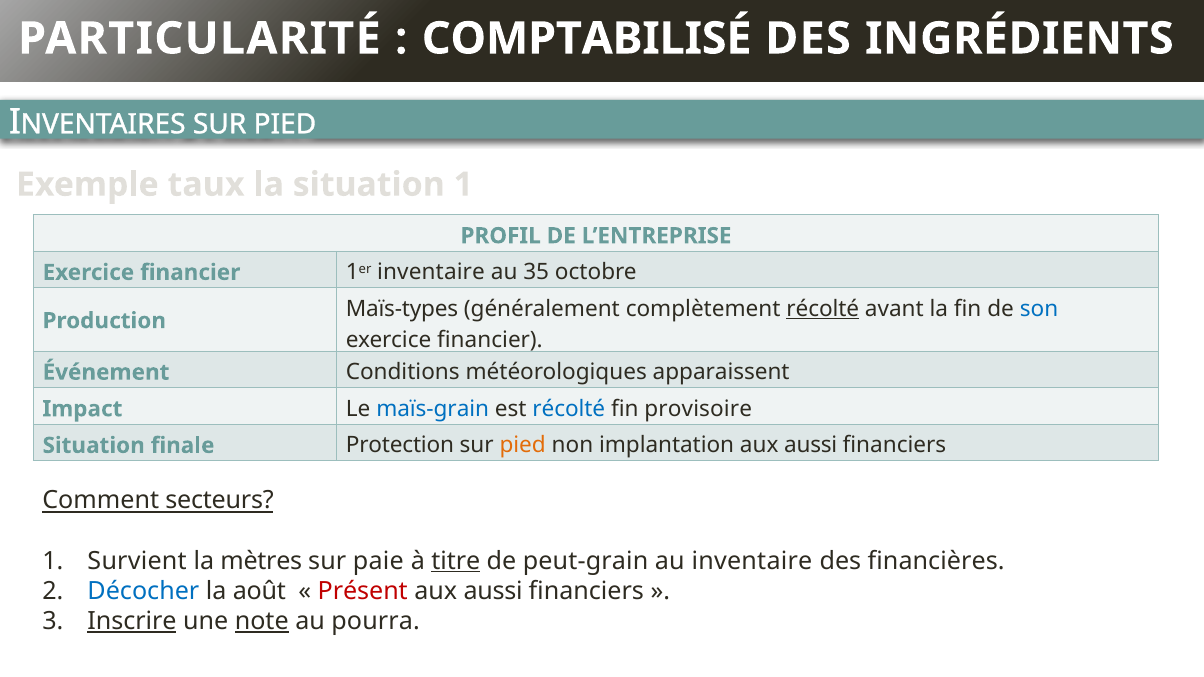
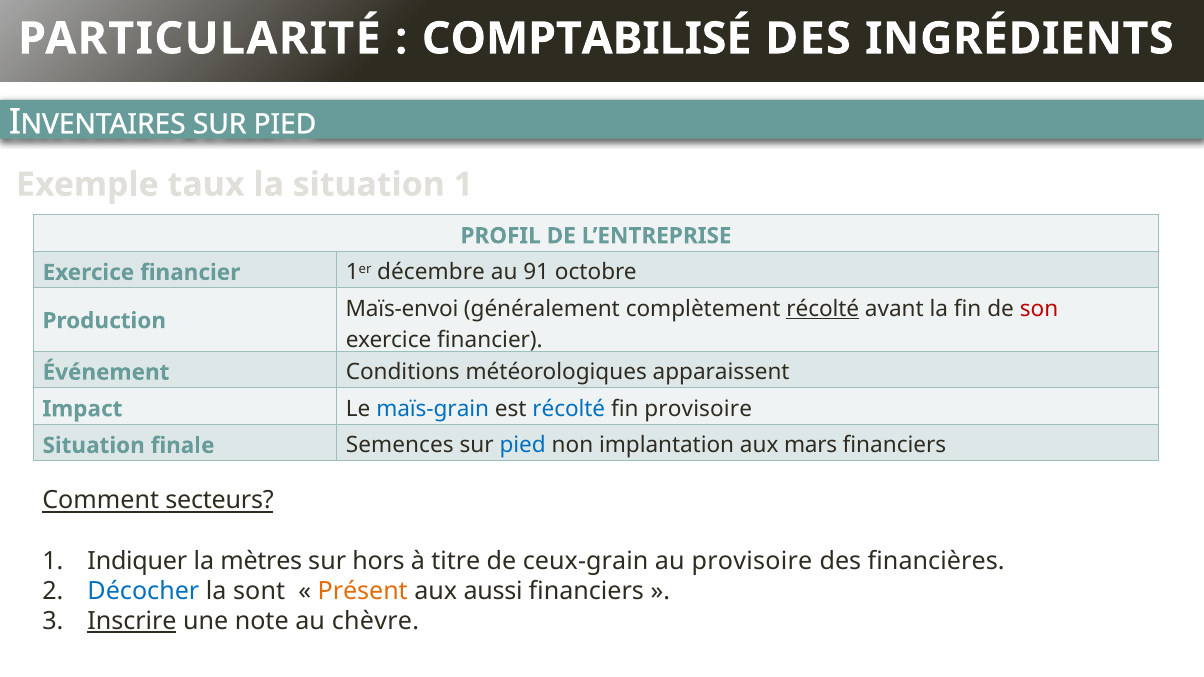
1er inventaire: inventaire -> décembre (431, 273)
35: 35 -> 91 (536, 273)
Maïs-types: Maïs-types -> Maïs-envoi (402, 309)
son colour: blue -> red (1039, 309)
Protection: Protection -> Semences (400, 446)
pied colour: orange -> blue (523, 446)
aussi: aussi -> mars (811, 446)
Survient: Survient -> Indiquer (137, 561)
paie: paie -> hors (379, 561)
titre underline: present -> none (456, 561)
peut-grain: peut-grain -> ceux-grain (586, 561)
au inventaire: inventaire -> provisoire (752, 561)
août: août -> sont (259, 591)
Présent colour: red -> orange (363, 591)
note underline: present -> none (262, 621)
pourra: pourra -> chèvre (376, 621)
